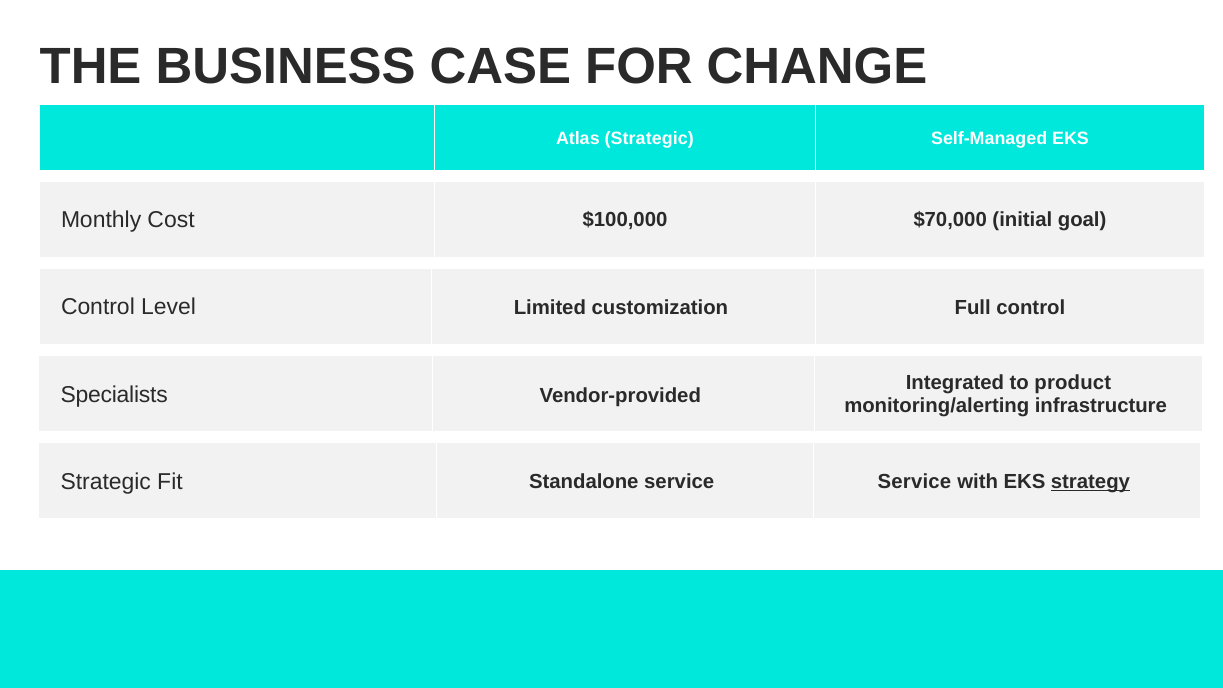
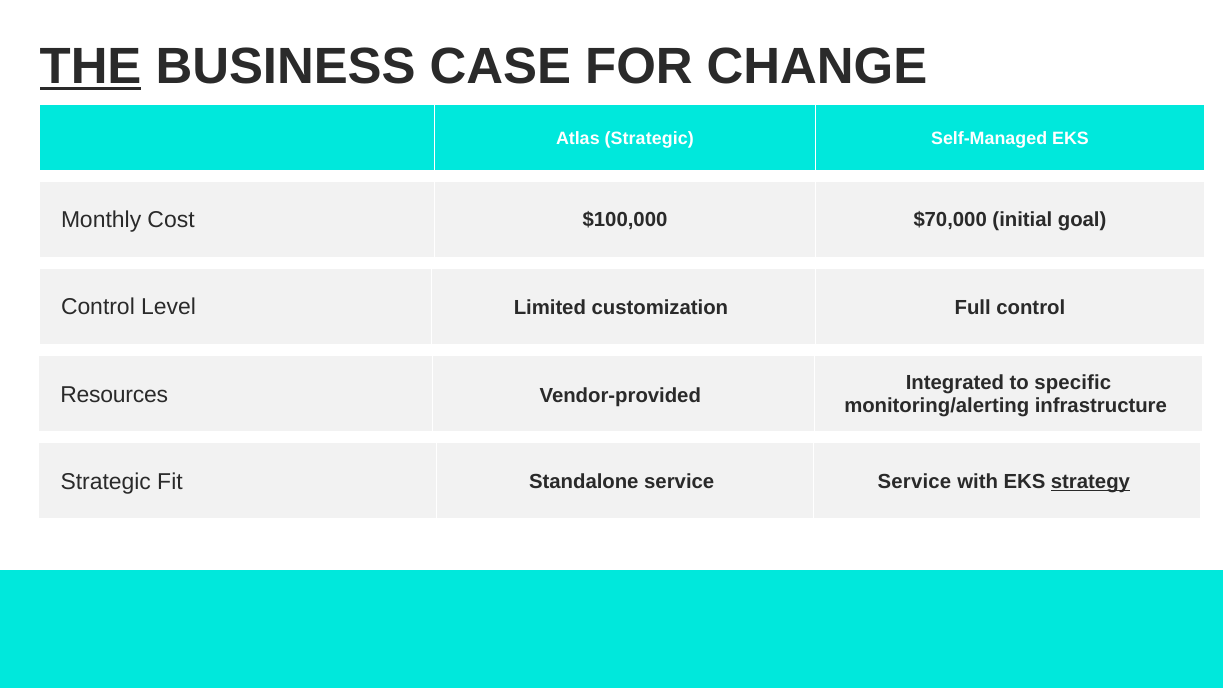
THE underline: none -> present (91, 66)
product: product -> specific (1073, 383)
Specialists: Specialists -> Resources (114, 395)
